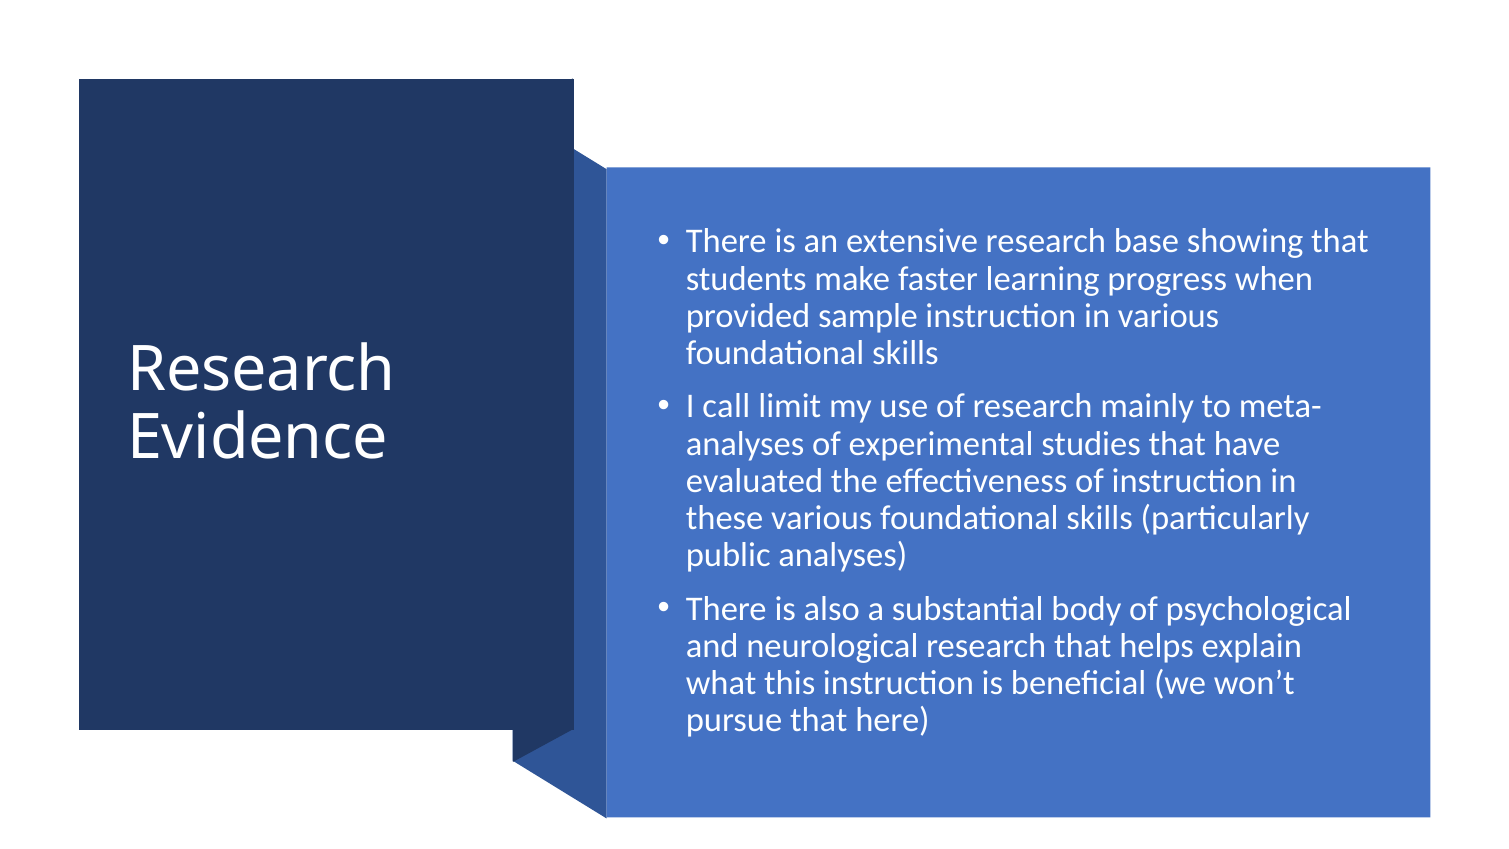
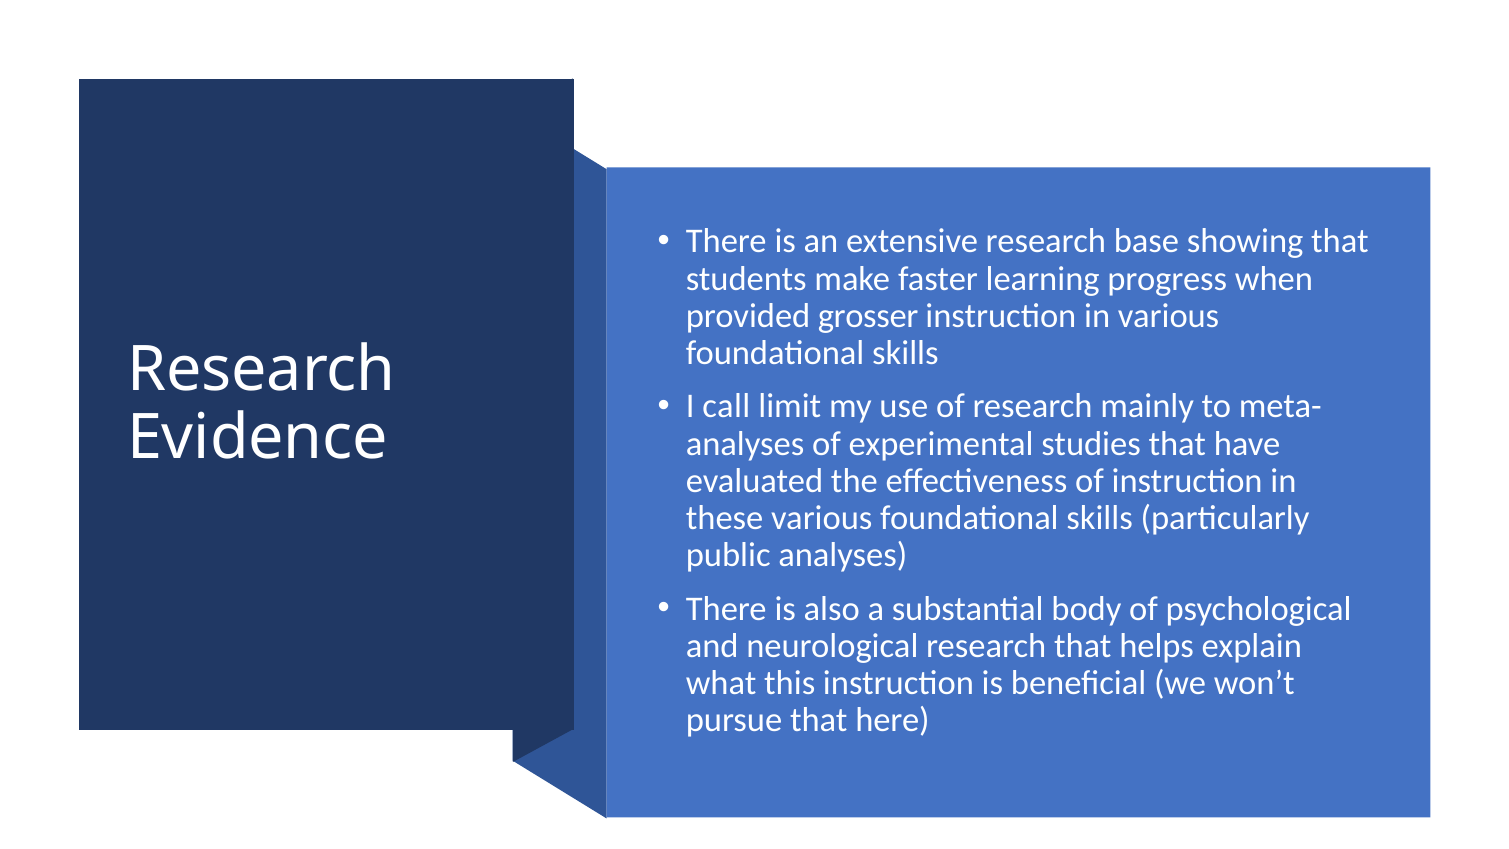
sample: sample -> grosser (868, 316)
